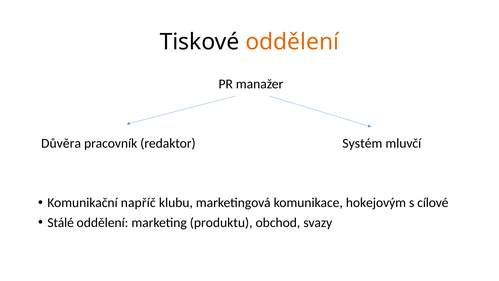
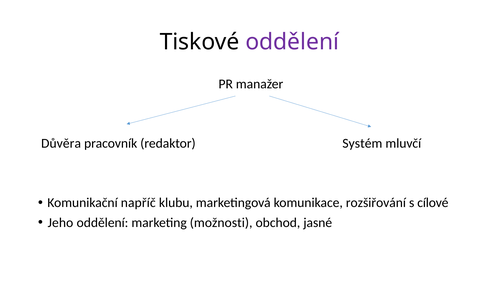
oddělení colour: orange -> purple (292, 42)
hokejovým: hokejovým -> rozšiřování (376, 203)
Stálé: Stálé -> Jeho (60, 222)
produktu: produktu -> možnosti (221, 222)
svazy: svazy -> jasné (318, 222)
